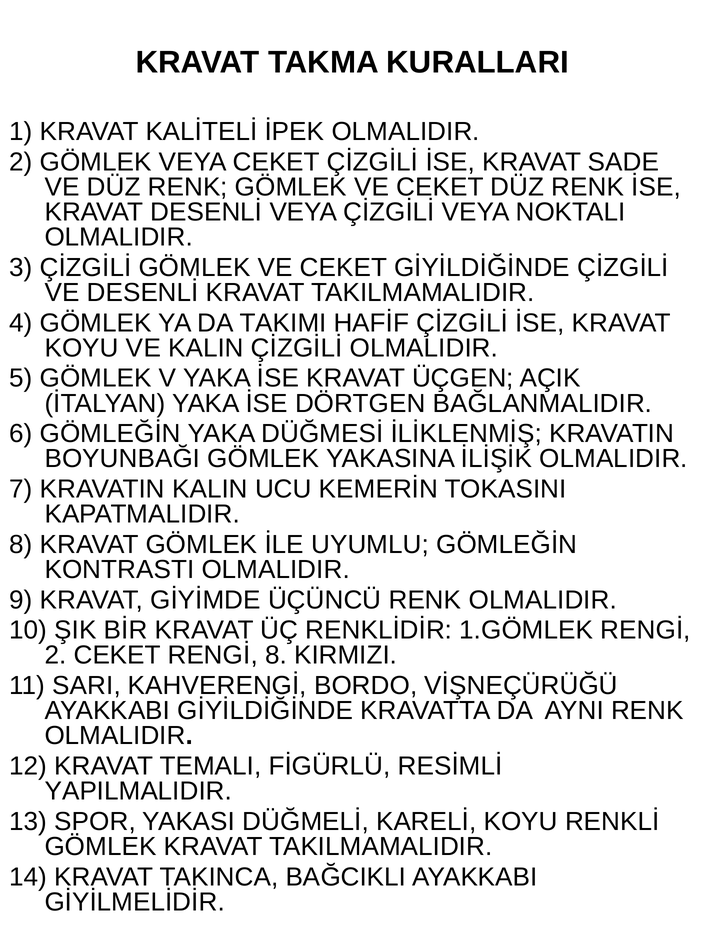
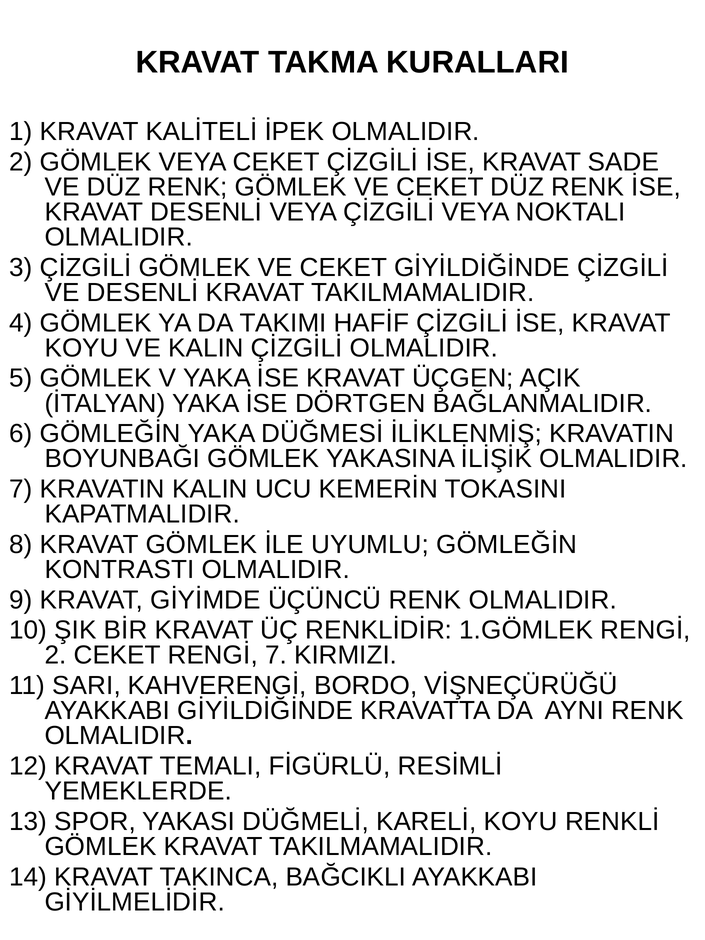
RENGİ 8: 8 -> 7 (276, 655)
YAPILMALIDIR: YAPILMALIDIR -> YEMEKLERDE (138, 791)
